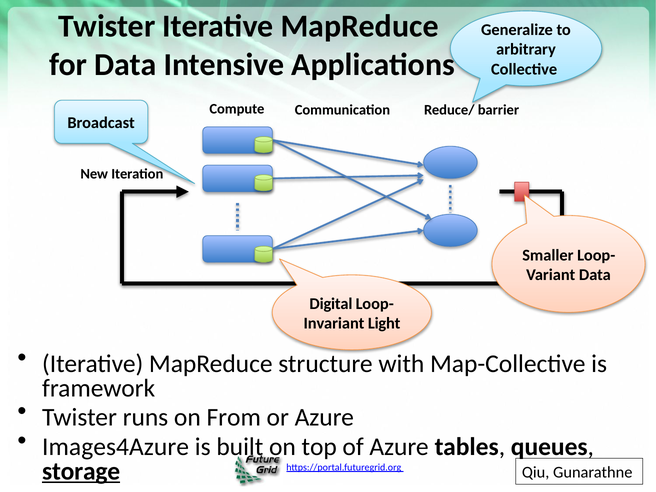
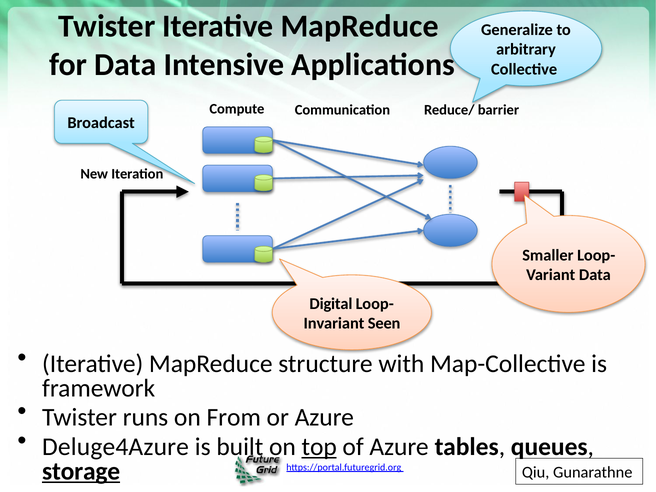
Light: Light -> Seen (384, 323)
Images4Azure: Images4Azure -> Deluge4Azure (116, 447)
top underline: none -> present (319, 447)
